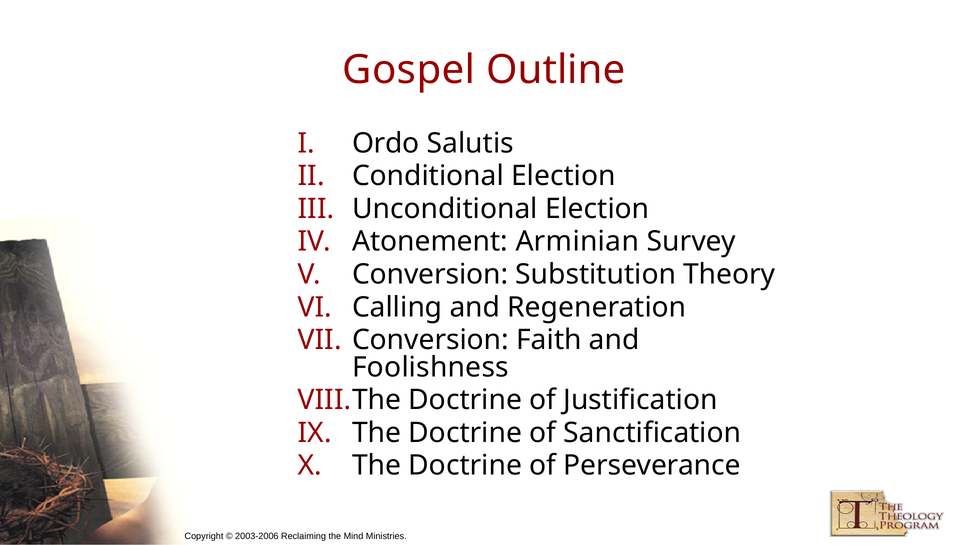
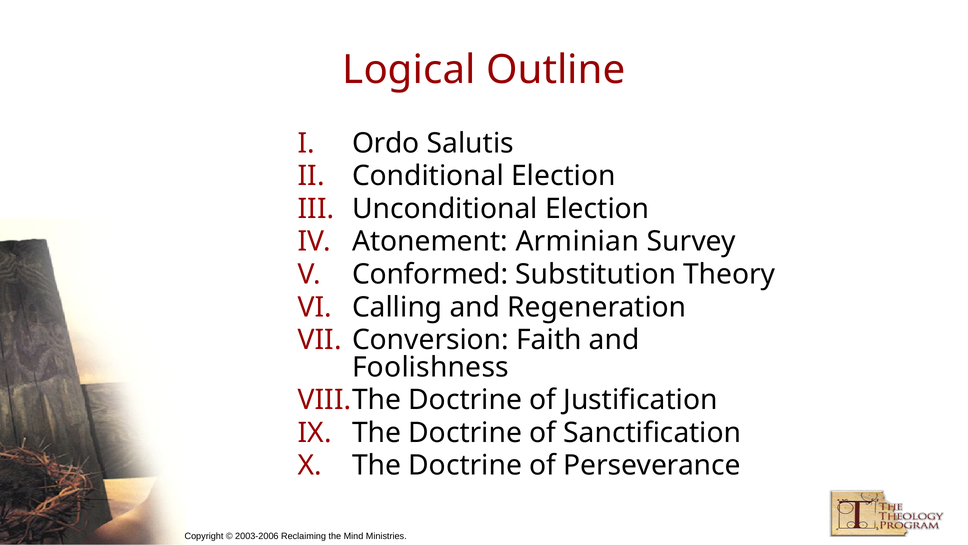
Gospel: Gospel -> Logical (409, 70)
Conversion: Conversion -> Conformed (430, 274)
